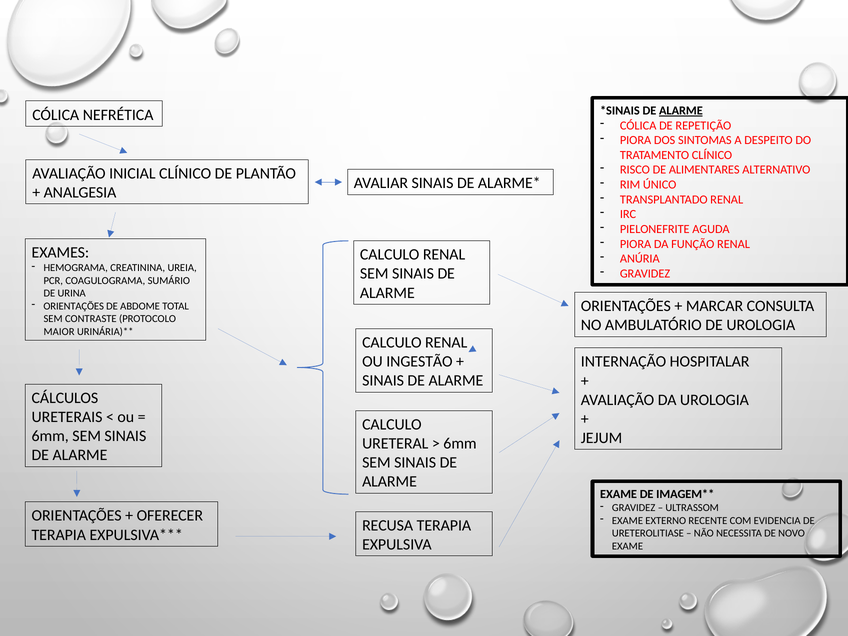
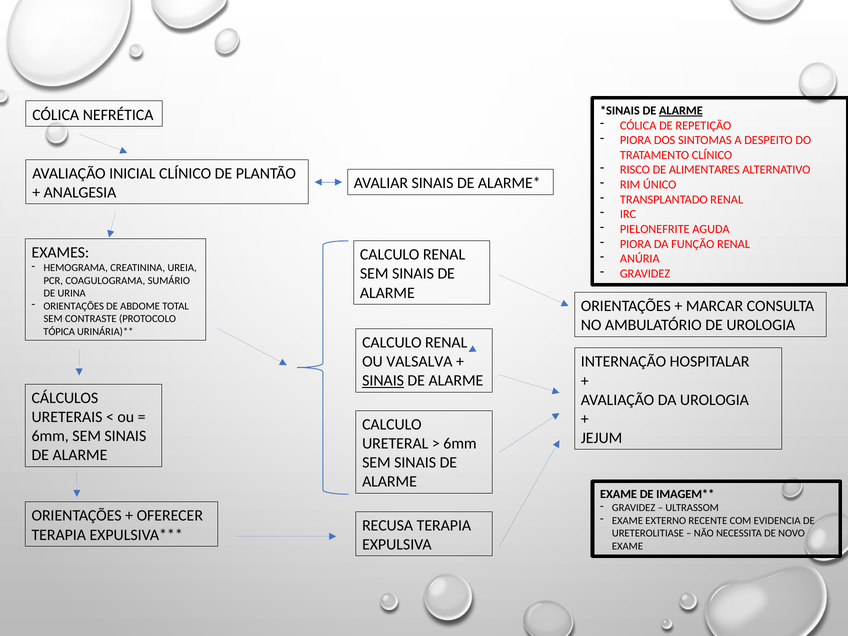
MAIOR: MAIOR -> TÓPICA (59, 332)
INGESTÃO: INGESTÃO -> VALSALVA (419, 361)
SINAIS underline: none -> present (383, 381)
